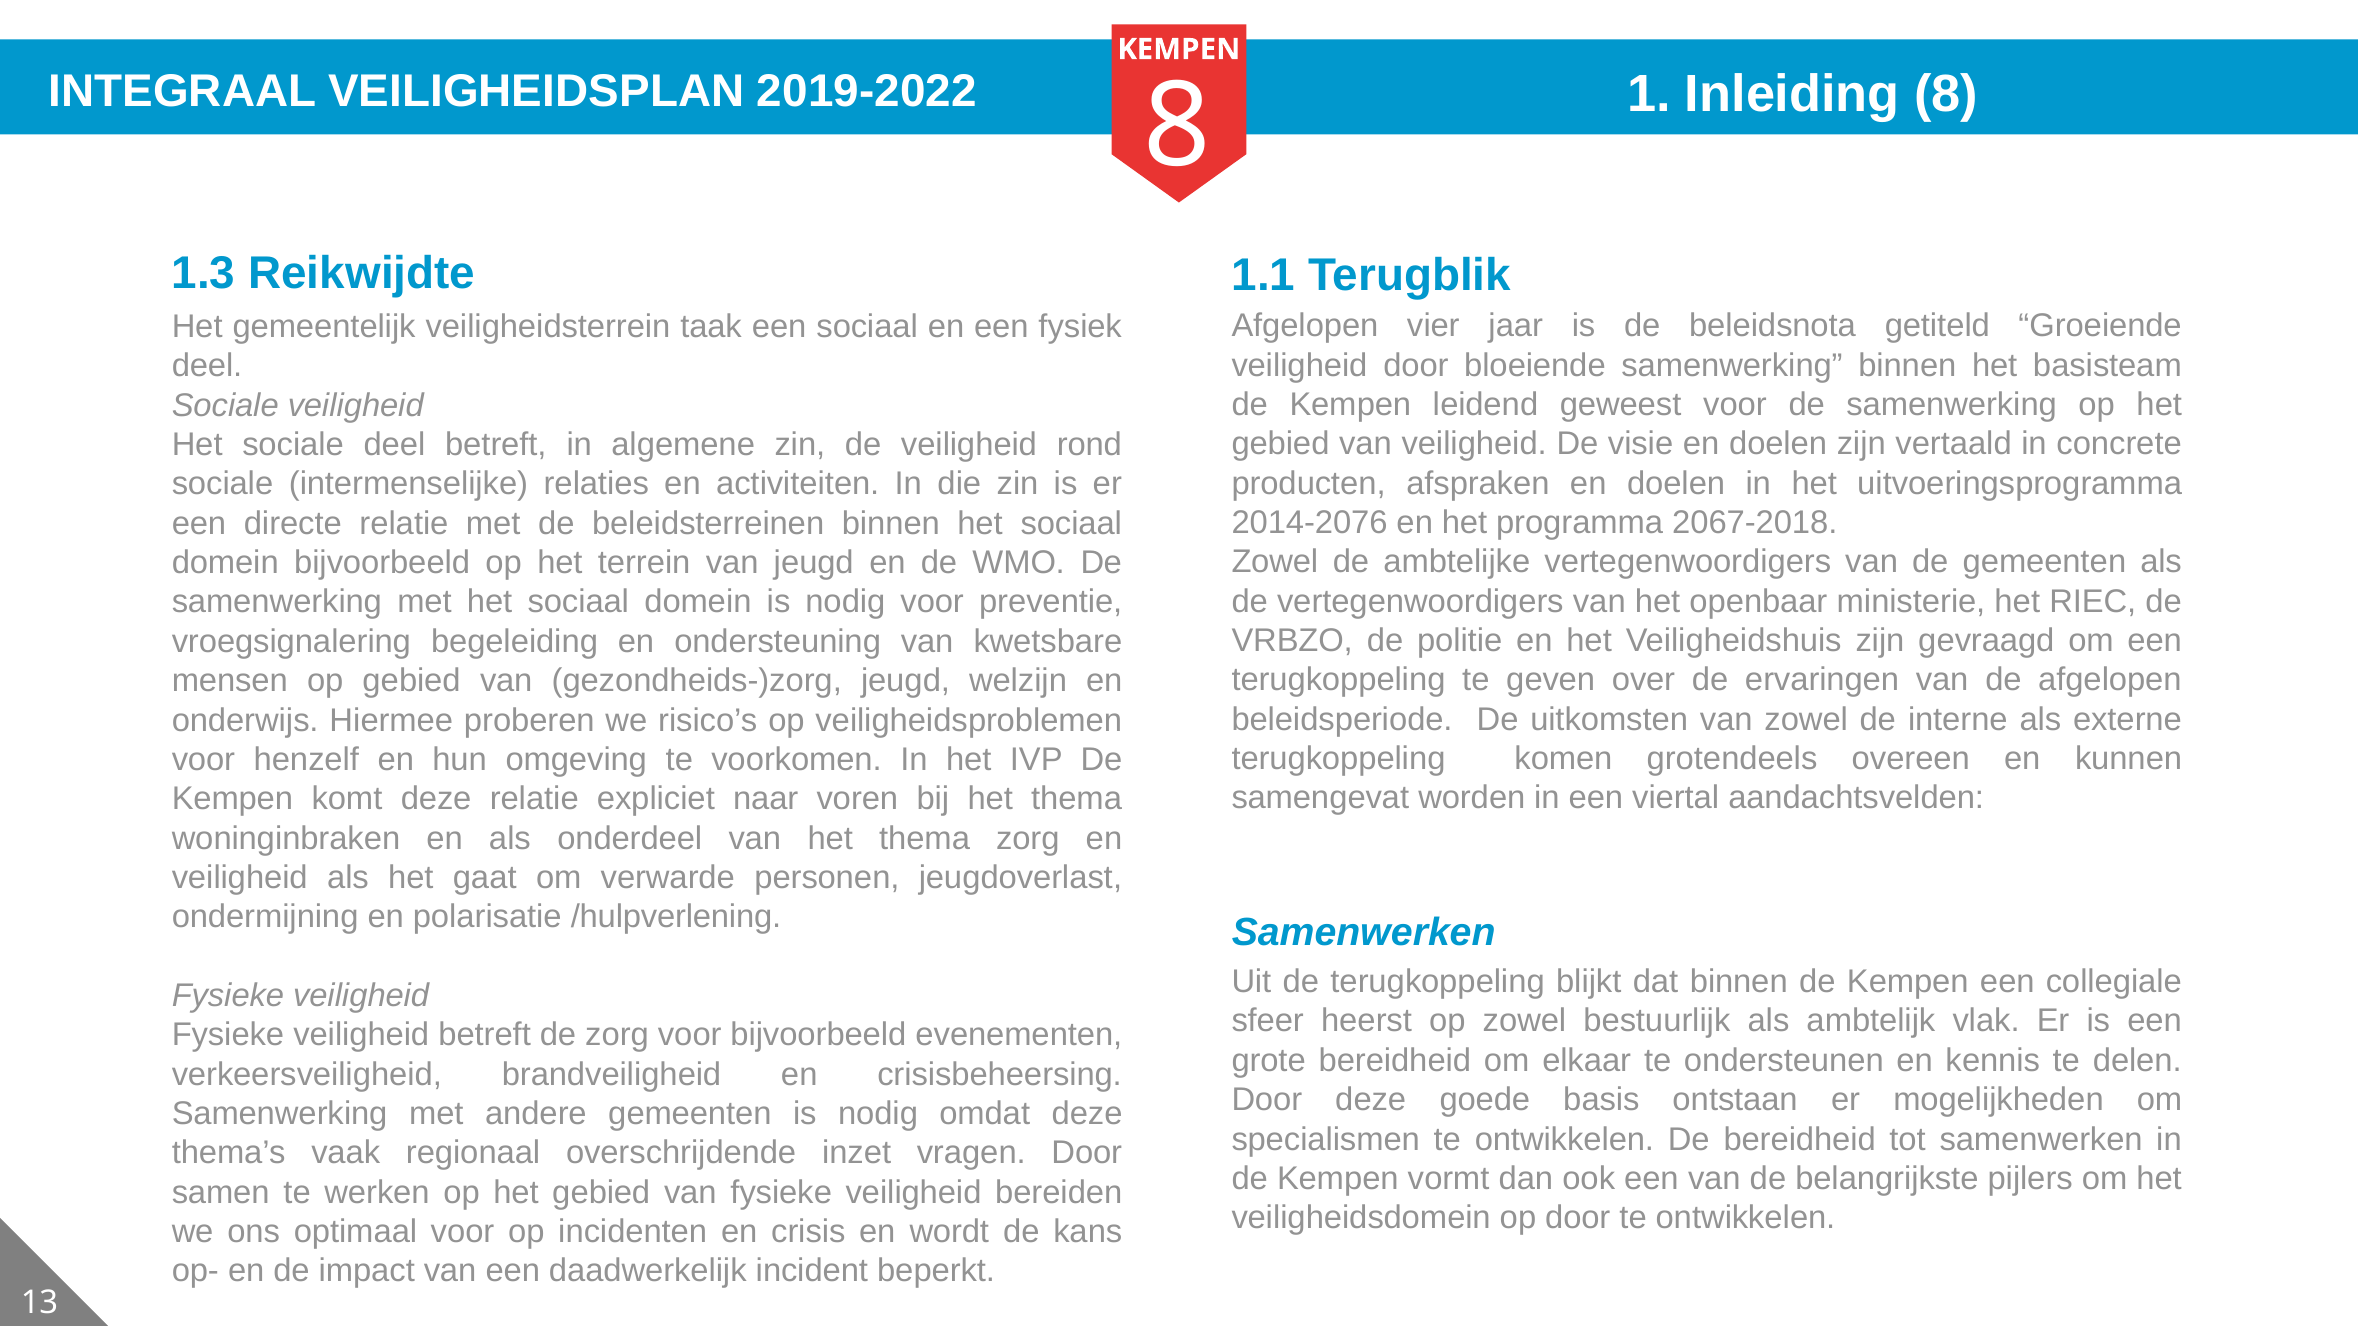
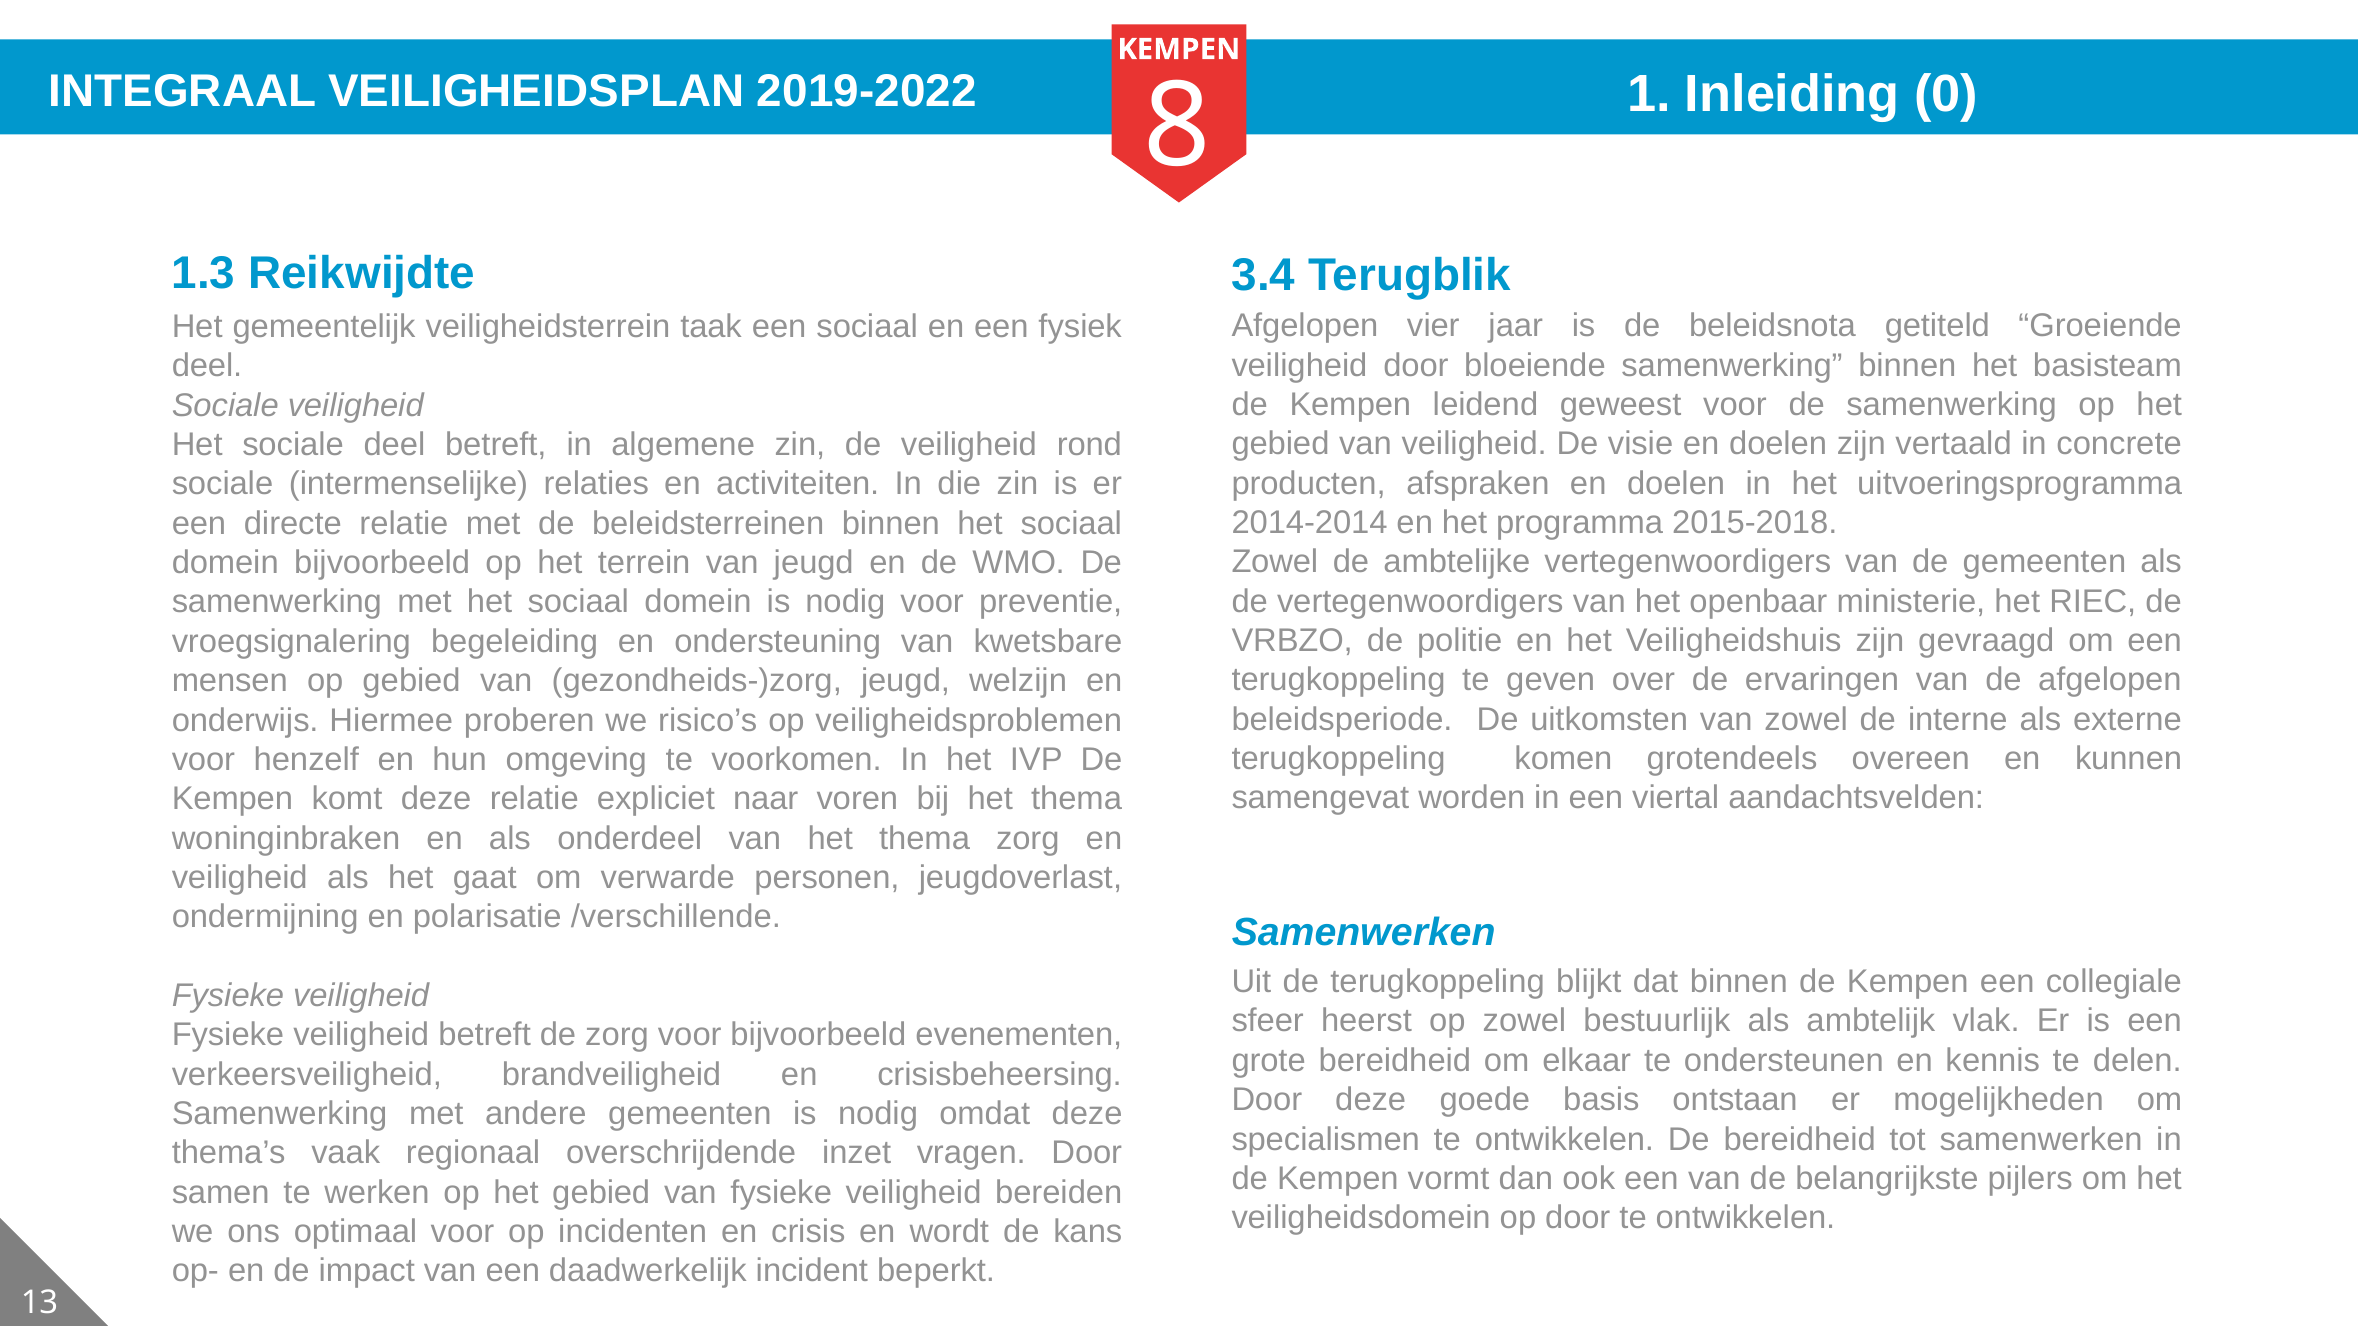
Inleiding 8: 8 -> 0 (1946, 94)
1.1: 1.1 -> 3.4 (1263, 276)
2014-2076: 2014-2076 -> 2014-2014 (1310, 523)
2067-2018: 2067-2018 -> 2015-2018 (1755, 523)
/hulpverlening: /hulpverlening -> /verschillende (676, 917)
